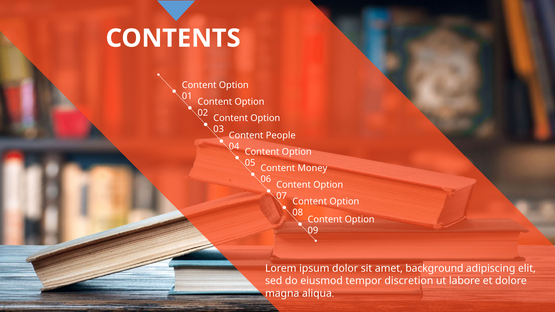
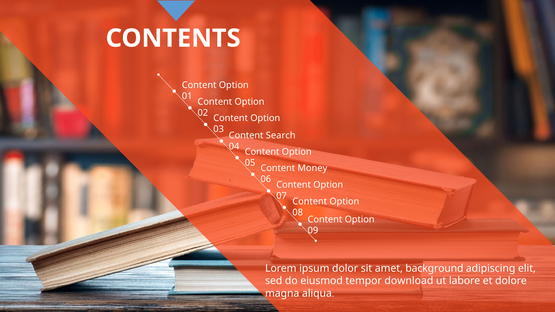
People: People -> Search (281, 135)
discretion: discretion -> download (409, 281)
